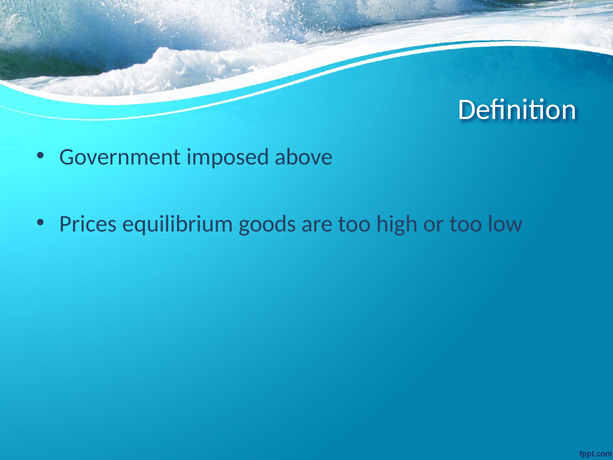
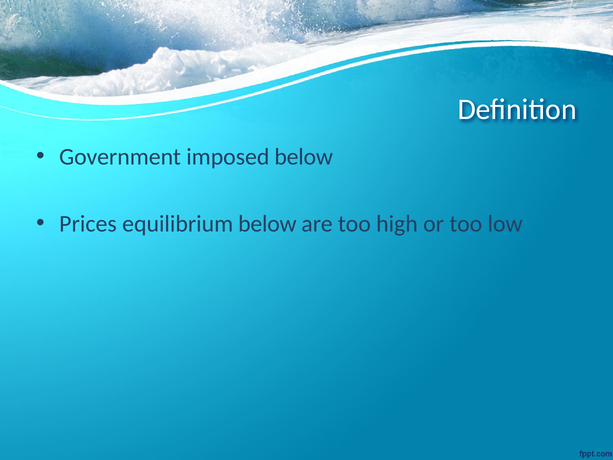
imposed above: above -> below (304, 157)
equilibrium goods: goods -> below (267, 224)
